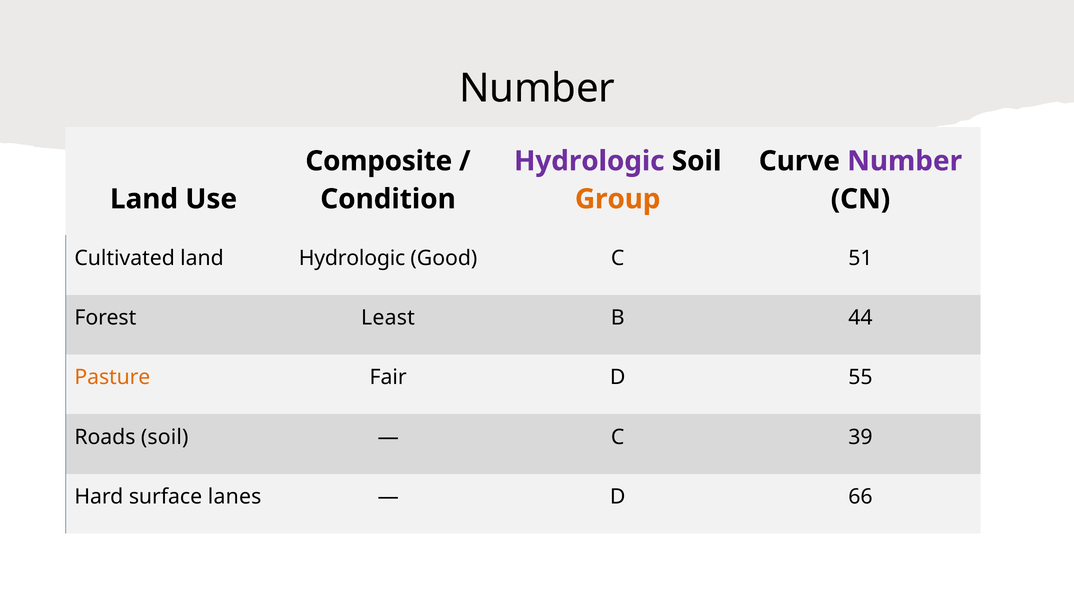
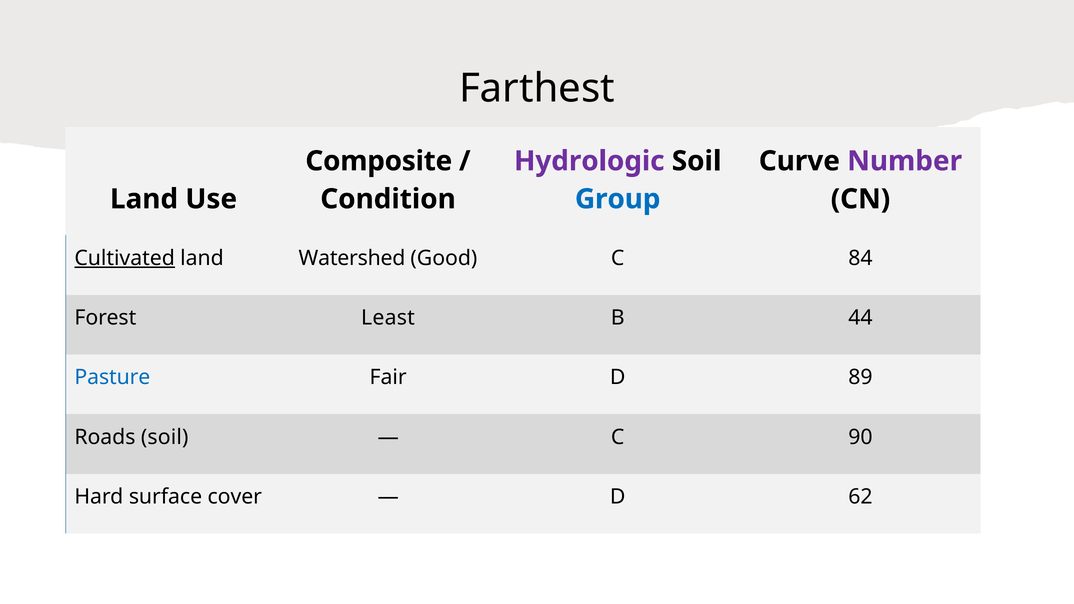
Number: Number -> Farthest (537, 88)
Group colour: orange -> blue (618, 199)
Cultivated underline: none -> present (125, 258)
land Hydrologic: Hydrologic -> Watershed (352, 258)
51: 51 -> 84 (860, 258)
Pasture colour: orange -> blue (112, 378)
55: 55 -> 89 (860, 378)
39: 39 -> 90 (860, 437)
lanes: lanes -> cover (235, 497)
66: 66 -> 62 (860, 497)
